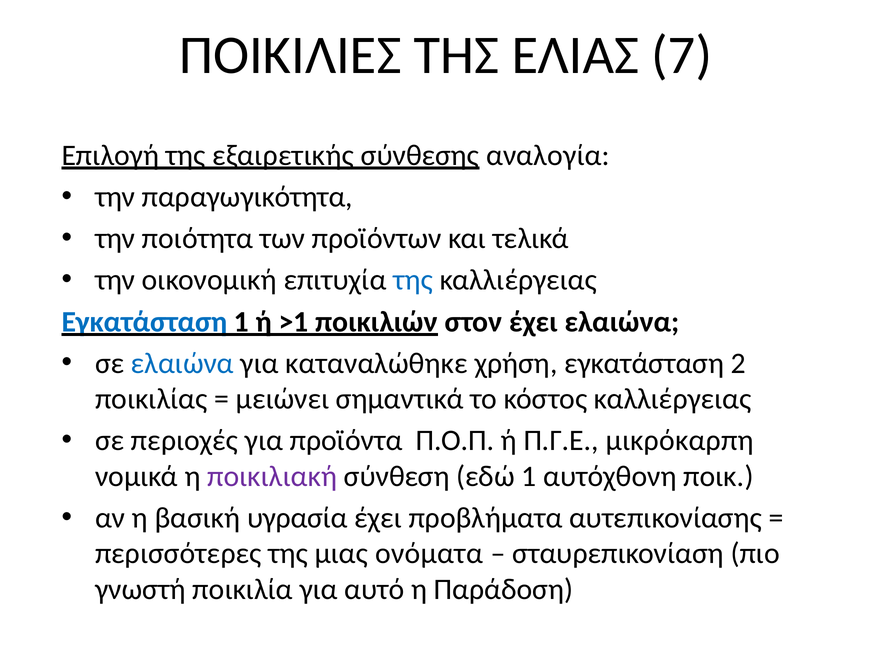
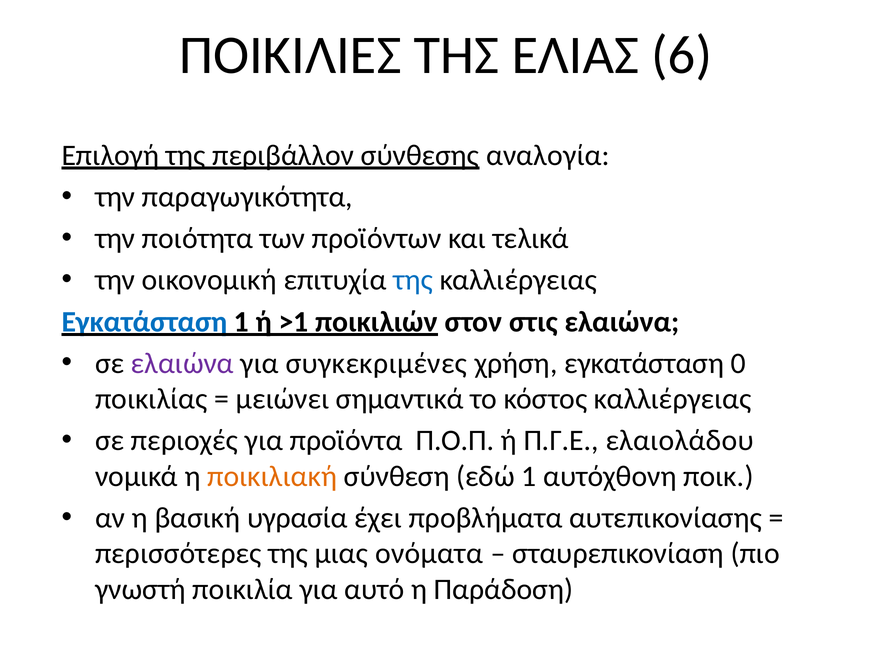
7: 7 -> 6 (682, 55)
εξαιρετικής: εξαιρετικής -> περιβάλλον (283, 155)
στον έχει: έχει -> στις (533, 322)
ελαιώνα colour: blue -> purple (182, 363)
καταναλώθηκε: καταναλώθηκε -> συγκεκριμένες (376, 363)
2: 2 -> 0 (738, 363)
μικρόκαρπη: μικρόκαρπη -> ελαιολάδου (680, 441)
ποικιλιακή colour: purple -> orange (272, 476)
